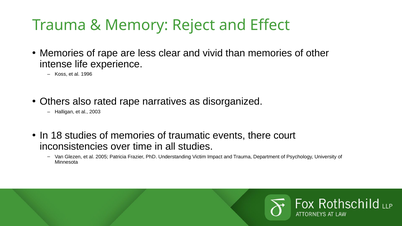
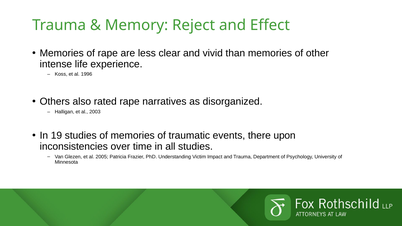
18: 18 -> 19 (56, 136)
court: court -> upon (285, 136)
